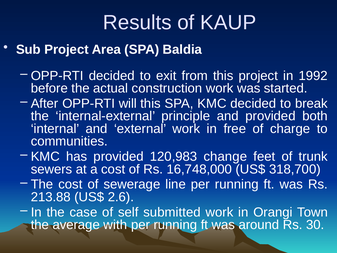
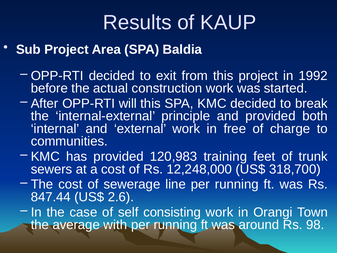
change: change -> training (225, 156)
16,748,000: 16,748,000 -> 12,248,000 (199, 169)
213.88: 213.88 -> 847.44 (51, 197)
submitted: submitted -> consisting (172, 212)
30: 30 -> 98 (315, 225)
